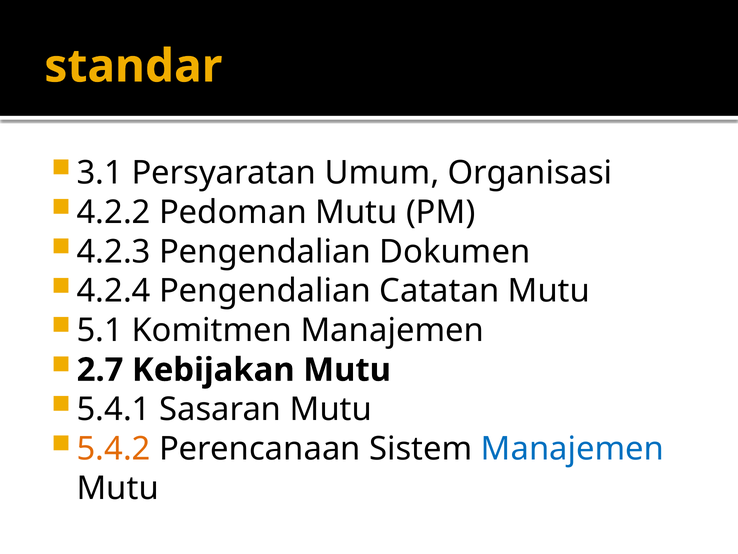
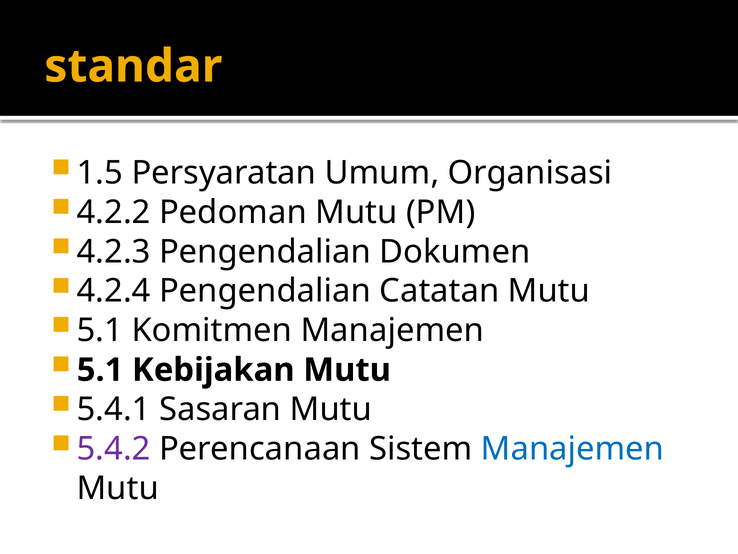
3.1: 3.1 -> 1.5 (100, 173)
2.7: 2.7 -> 5.1 (100, 370)
5.4.2 colour: orange -> purple (114, 448)
